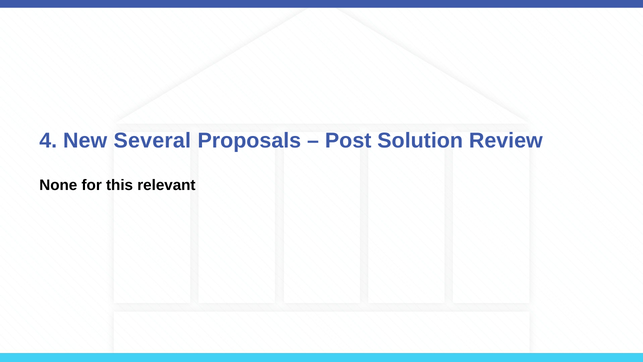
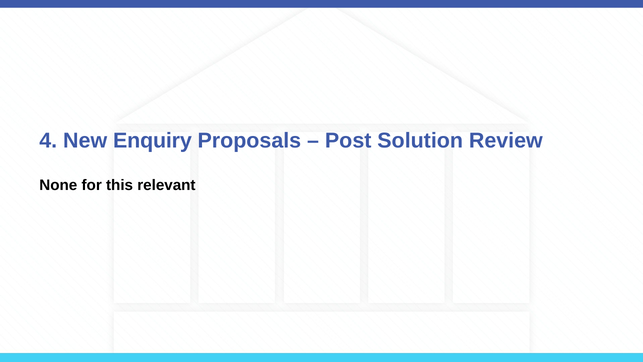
Several: Several -> Enquiry (152, 141)
